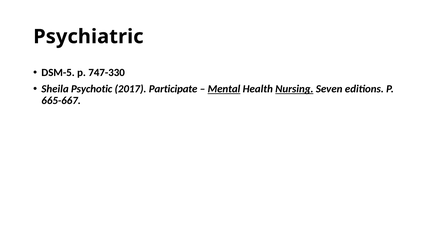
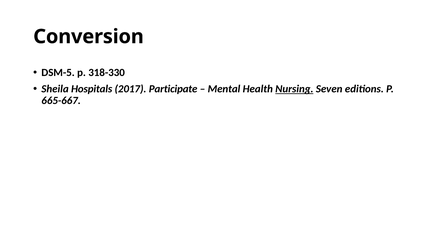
Psychiatric: Psychiatric -> Conversion (89, 37)
747-330: 747-330 -> 318-330 (107, 73)
Psychotic: Psychotic -> Hospitals (92, 89)
Mental underline: present -> none (224, 89)
